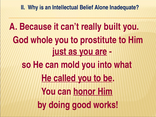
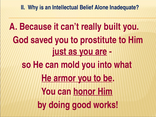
whole: whole -> saved (42, 40)
called: called -> armor (65, 78)
